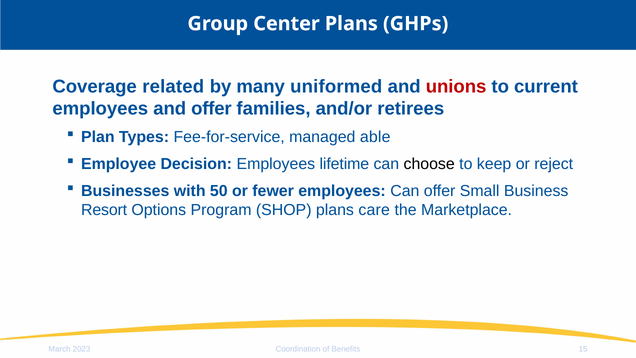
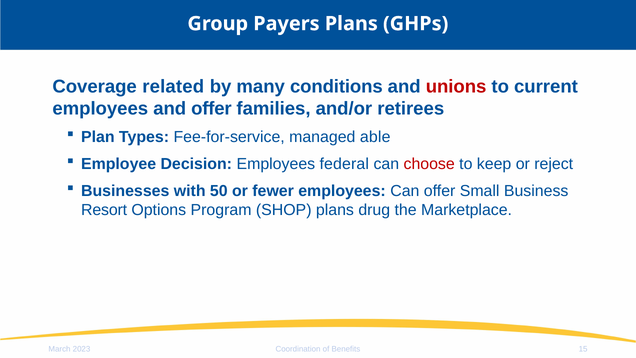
Center: Center -> Payers (286, 24)
uniformed: uniformed -> conditions (336, 86)
lifetime: lifetime -> federal (344, 164)
choose colour: black -> red (429, 164)
care: care -> drug (374, 210)
